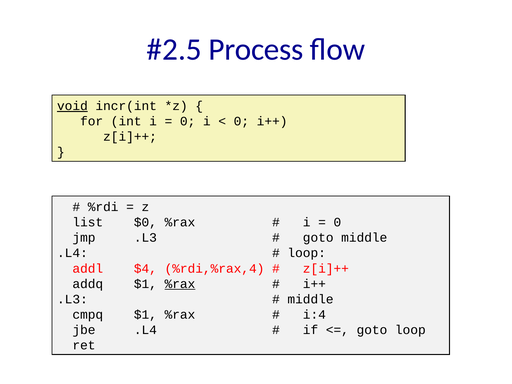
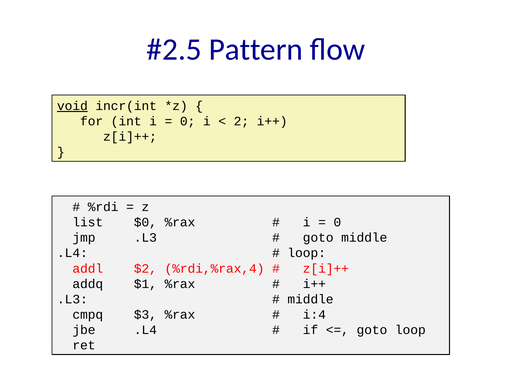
Process: Process -> Pattern (256, 50)
0: 0 -> 2 (241, 121)
$4: $4 -> $2 (145, 268)
%rax underline: present -> none (180, 284)
cmpq $1: $1 -> $3 (145, 315)
